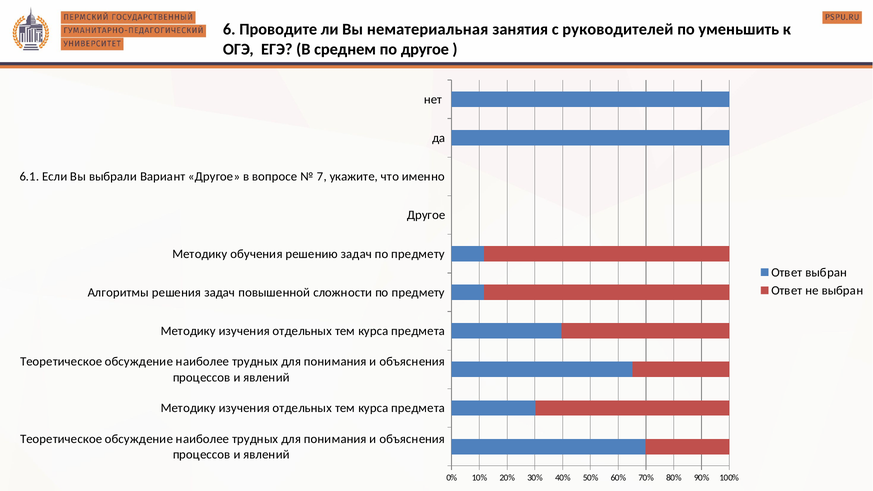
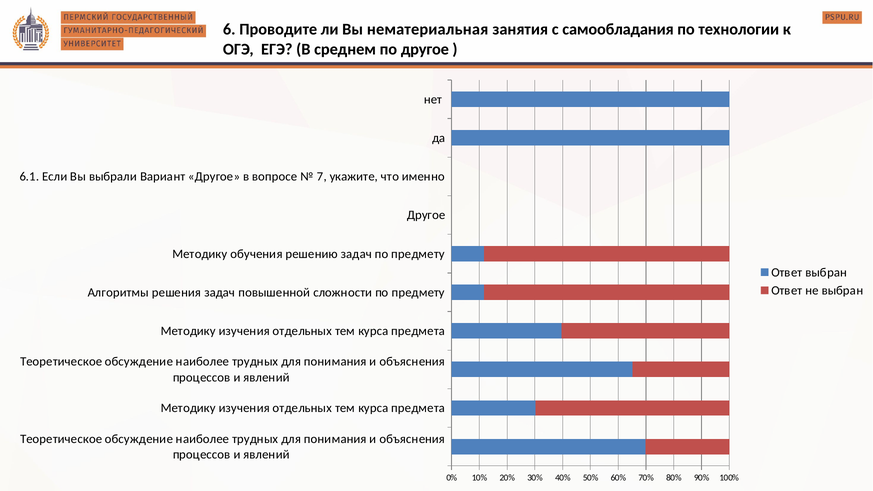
руководителей: руководителей -> самообладания (618, 30)
уменьшить: уменьшить -> технологии (739, 30)
